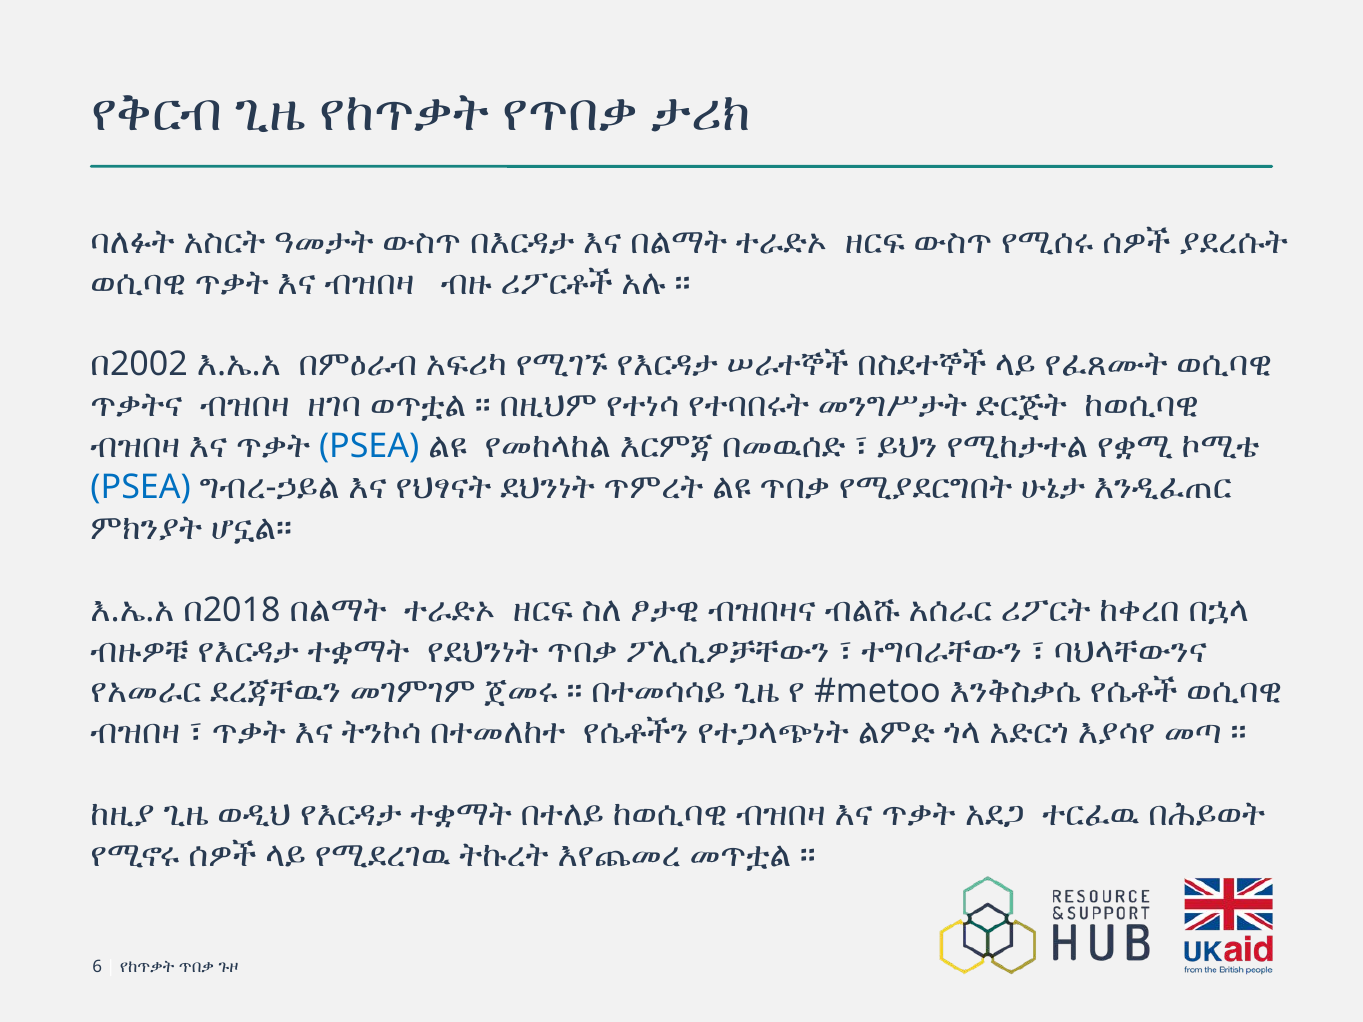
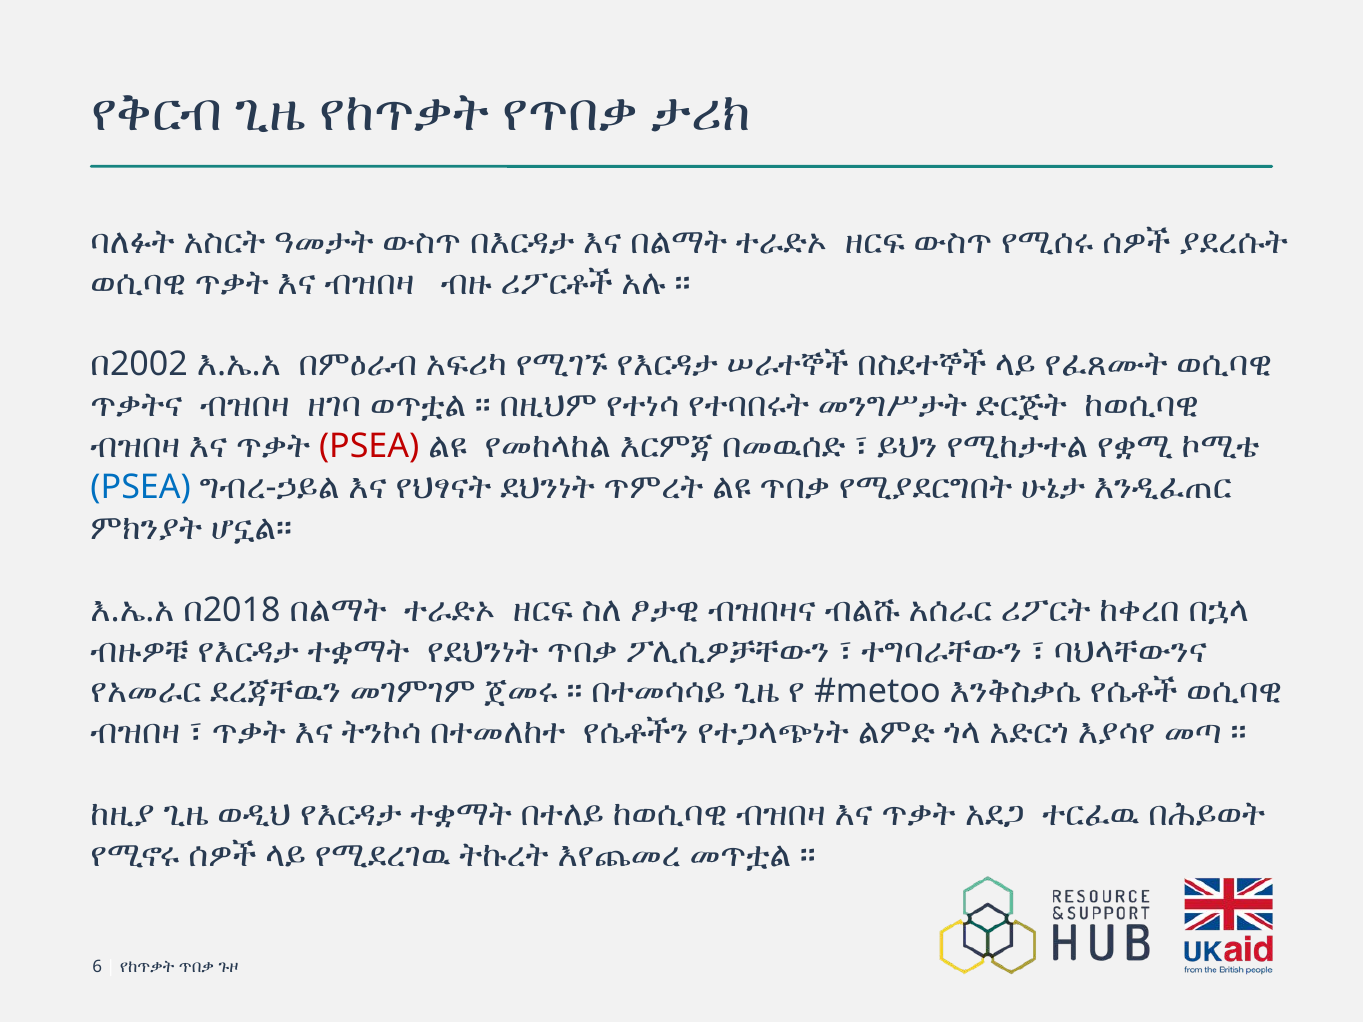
PSEA colour: blue -> red (369, 446)
